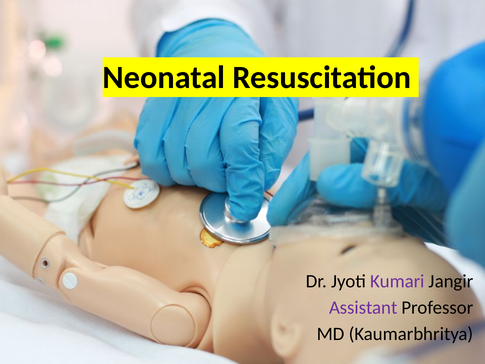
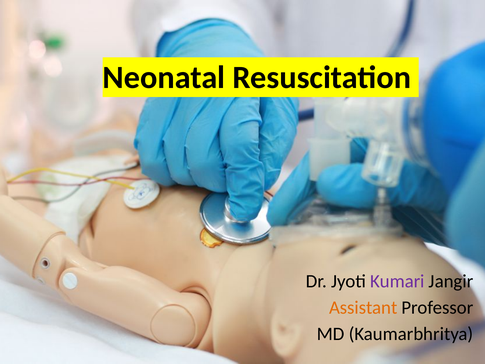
Assistant colour: purple -> orange (363, 307)
